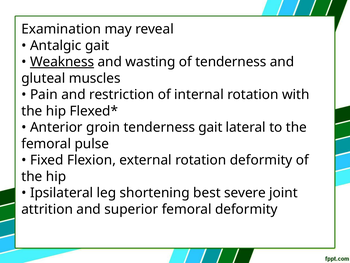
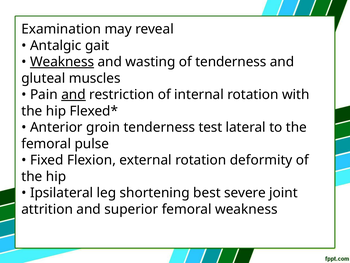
and underline: none -> present (74, 94)
tenderness gait: gait -> test (210, 127)
femoral deformity: deformity -> weakness (246, 209)
